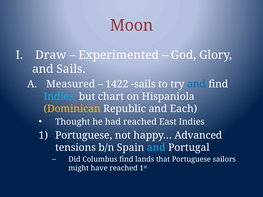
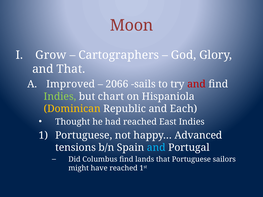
Draw: Draw -> Grow (51, 55)
Experimented: Experimented -> Cartographers (119, 55)
and Sails: Sails -> That (71, 69)
Measured: Measured -> Improved (71, 84)
1422: 1422 -> 2066 (117, 84)
and colour: blue -> red (197, 84)
Indies colour: light blue -> light green (60, 97)
